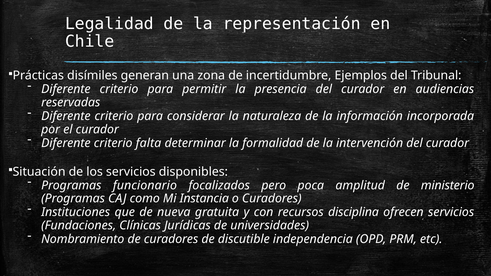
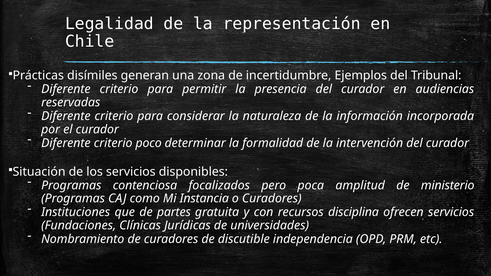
falta: falta -> poco (149, 143)
funcionario: funcionario -> contenciosa (145, 186)
nueva: nueva -> partes (174, 212)
